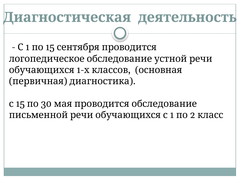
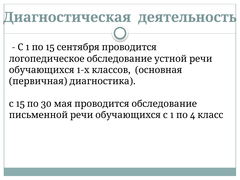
2: 2 -> 4 (193, 115)
